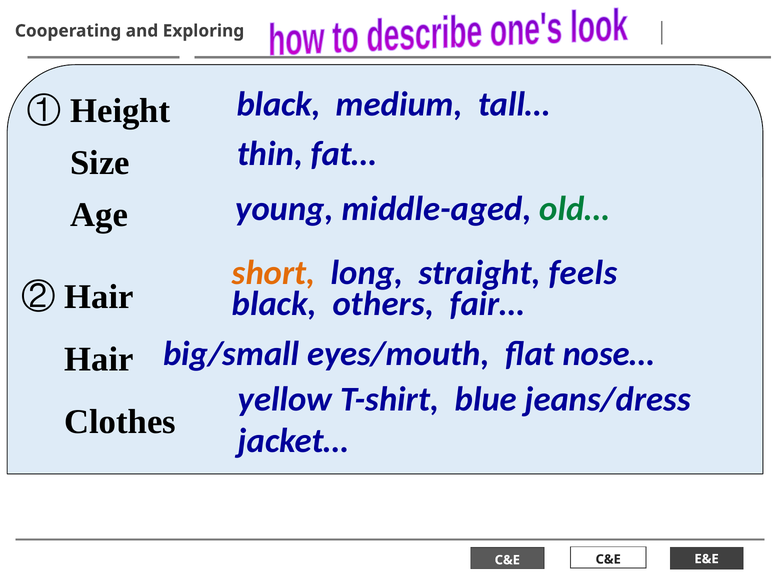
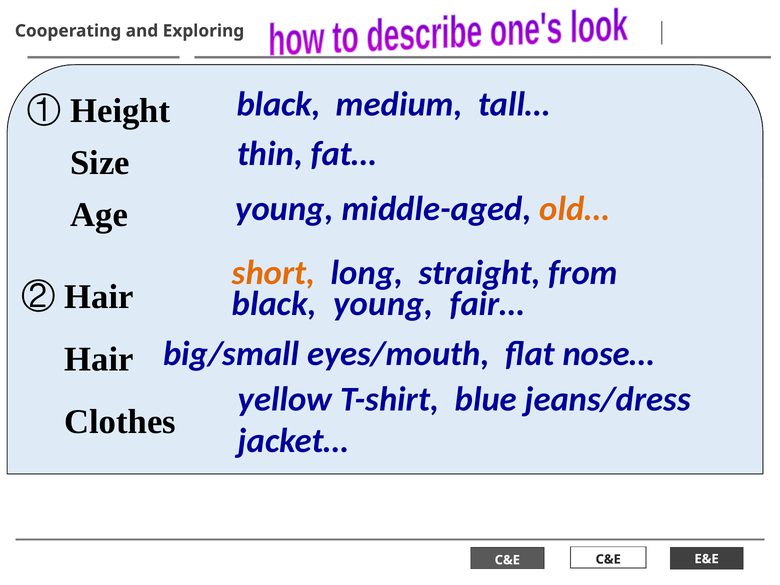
old… colour: green -> orange (574, 209)
feels: feels -> from (583, 273)
black others: others -> young (383, 304)
